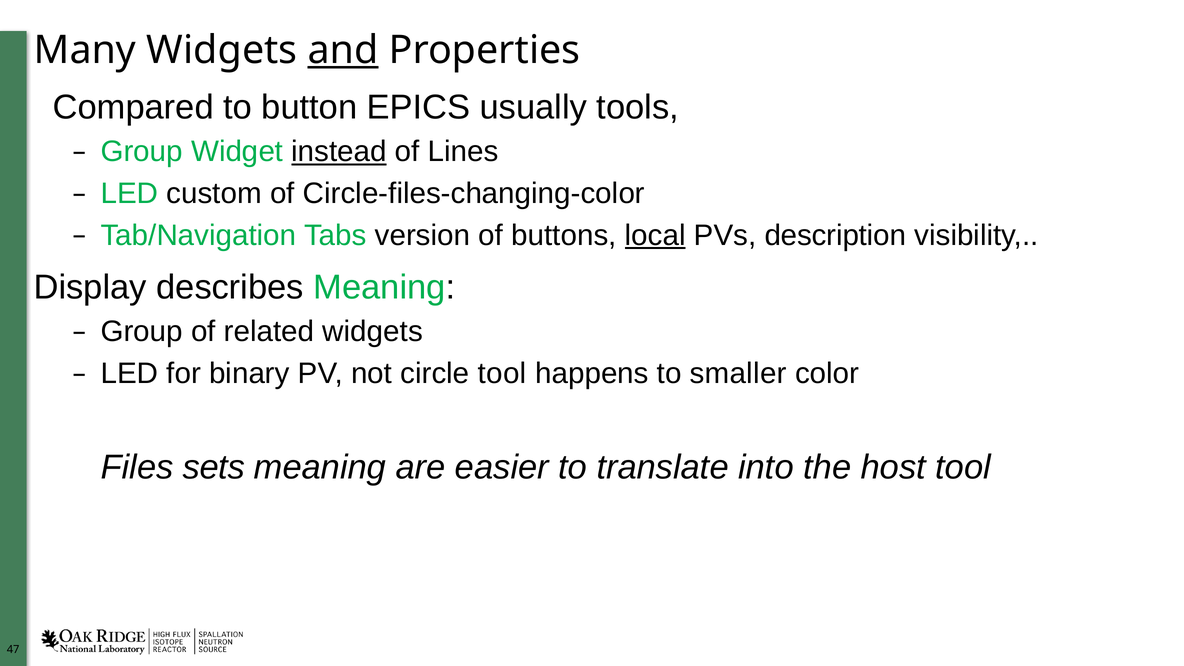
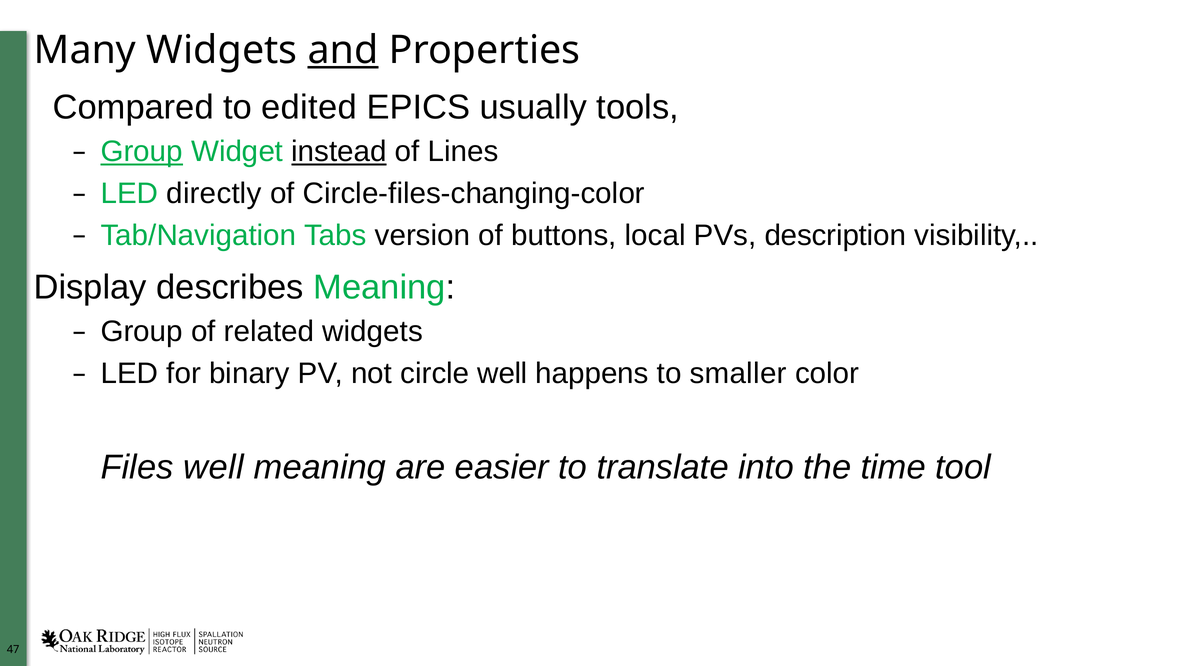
button: button -> edited (309, 107)
Group underline: none -> present (142, 152)
custom: custom -> directly (214, 193)
local underline: present -> none (655, 235)
circle tool: tool -> well (502, 373)
Files sets: sets -> well (213, 467)
host: host -> time (893, 467)
